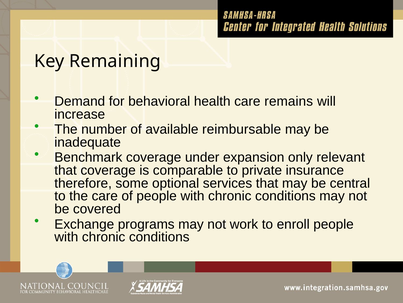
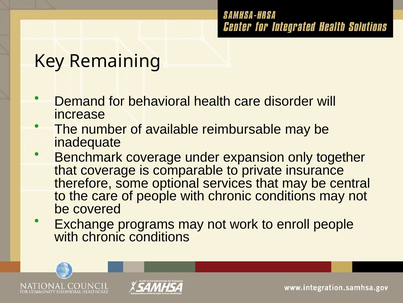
remains: remains -> disorder (289, 101)
relevant: relevant -> together (341, 157)
